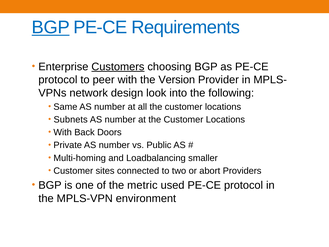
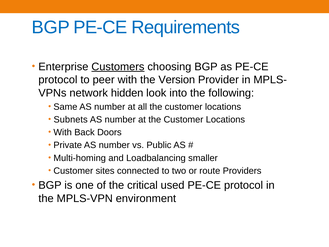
BGP underline: present -> none (51, 27)
design: design -> hidden (127, 93)
abort: abort -> route (210, 171)
metric: metric -> critical (142, 185)
